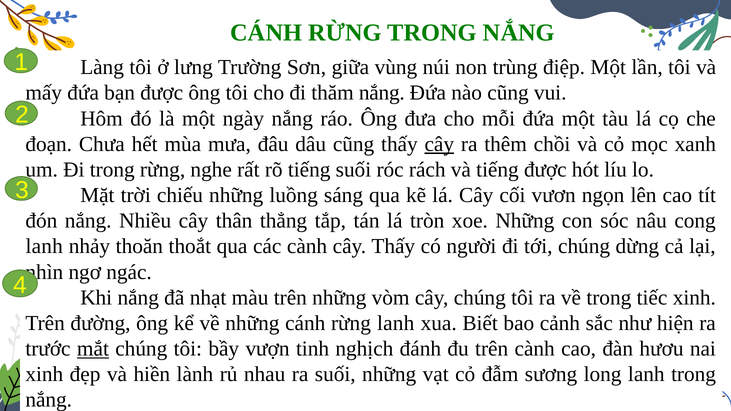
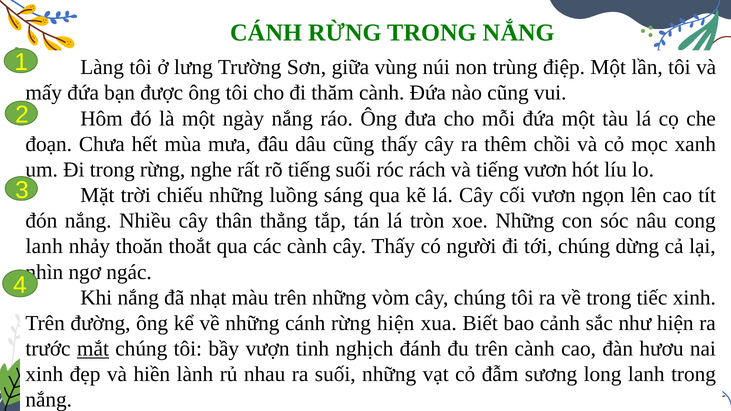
thăm nắng: nắng -> cành (382, 93)
cây underline: present -> none (439, 144)
tiếng được: được -> vươn (545, 170)
rừng lanh: lanh -> hiện (396, 323)
